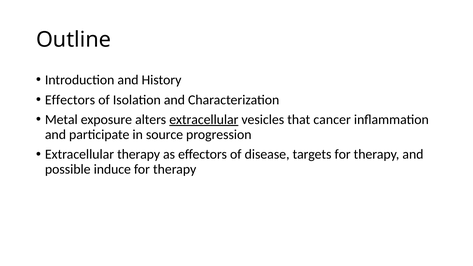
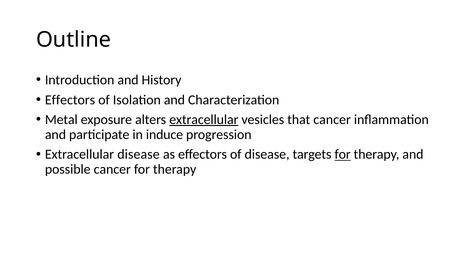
source: source -> induce (165, 135)
Extracellular therapy: therapy -> disease (139, 154)
for underline: none -> present (343, 154)
possible induce: induce -> cancer (112, 169)
